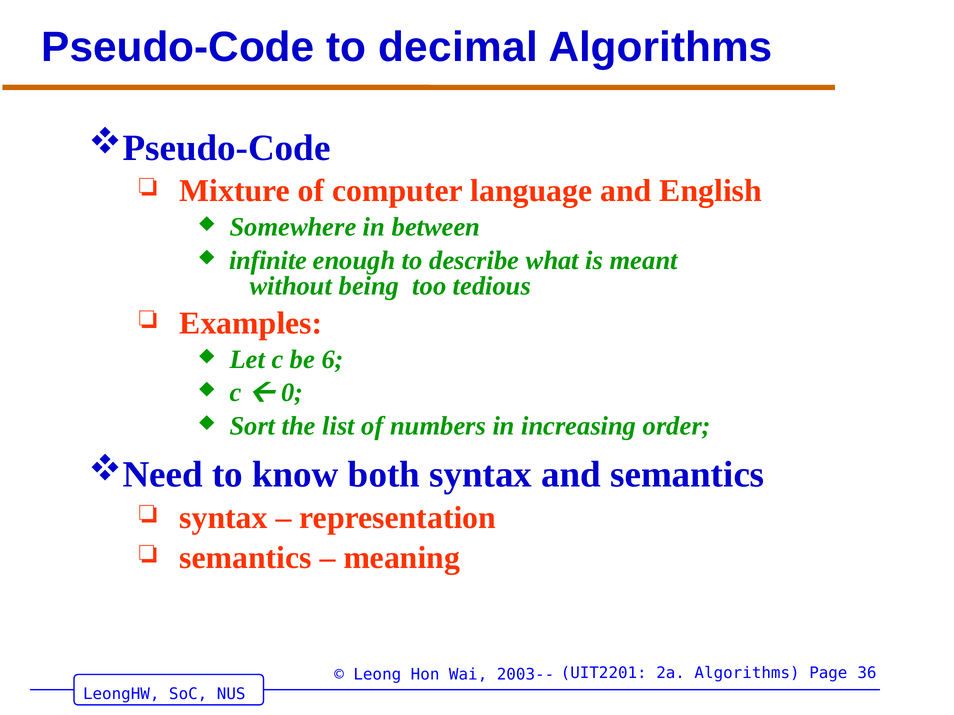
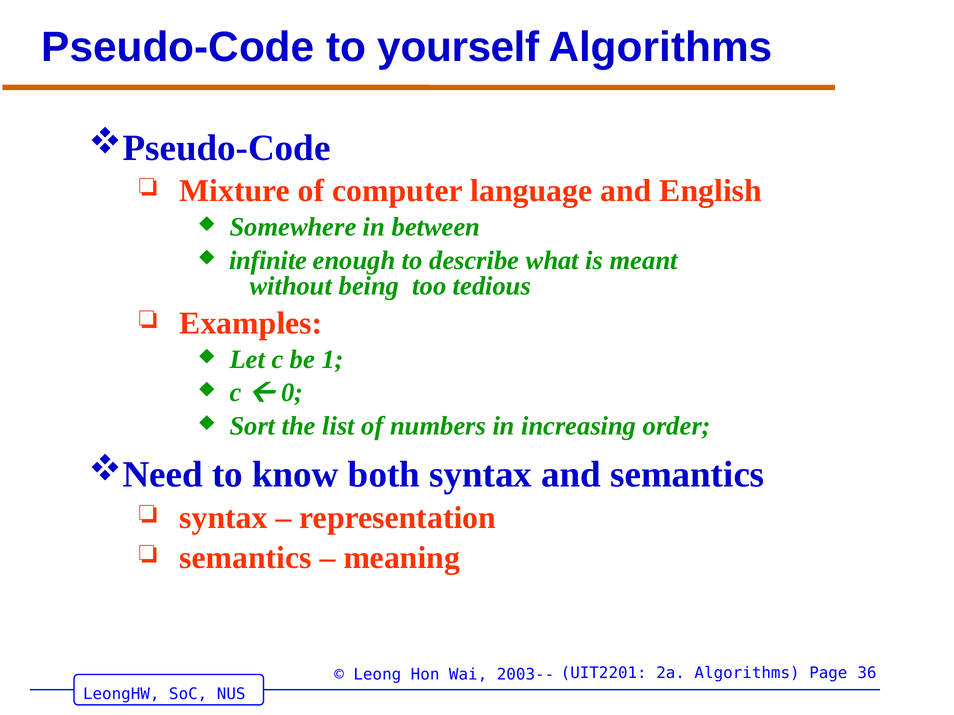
decimal: decimal -> yourself (458, 47)
6: 6 -> 1 (333, 360)
